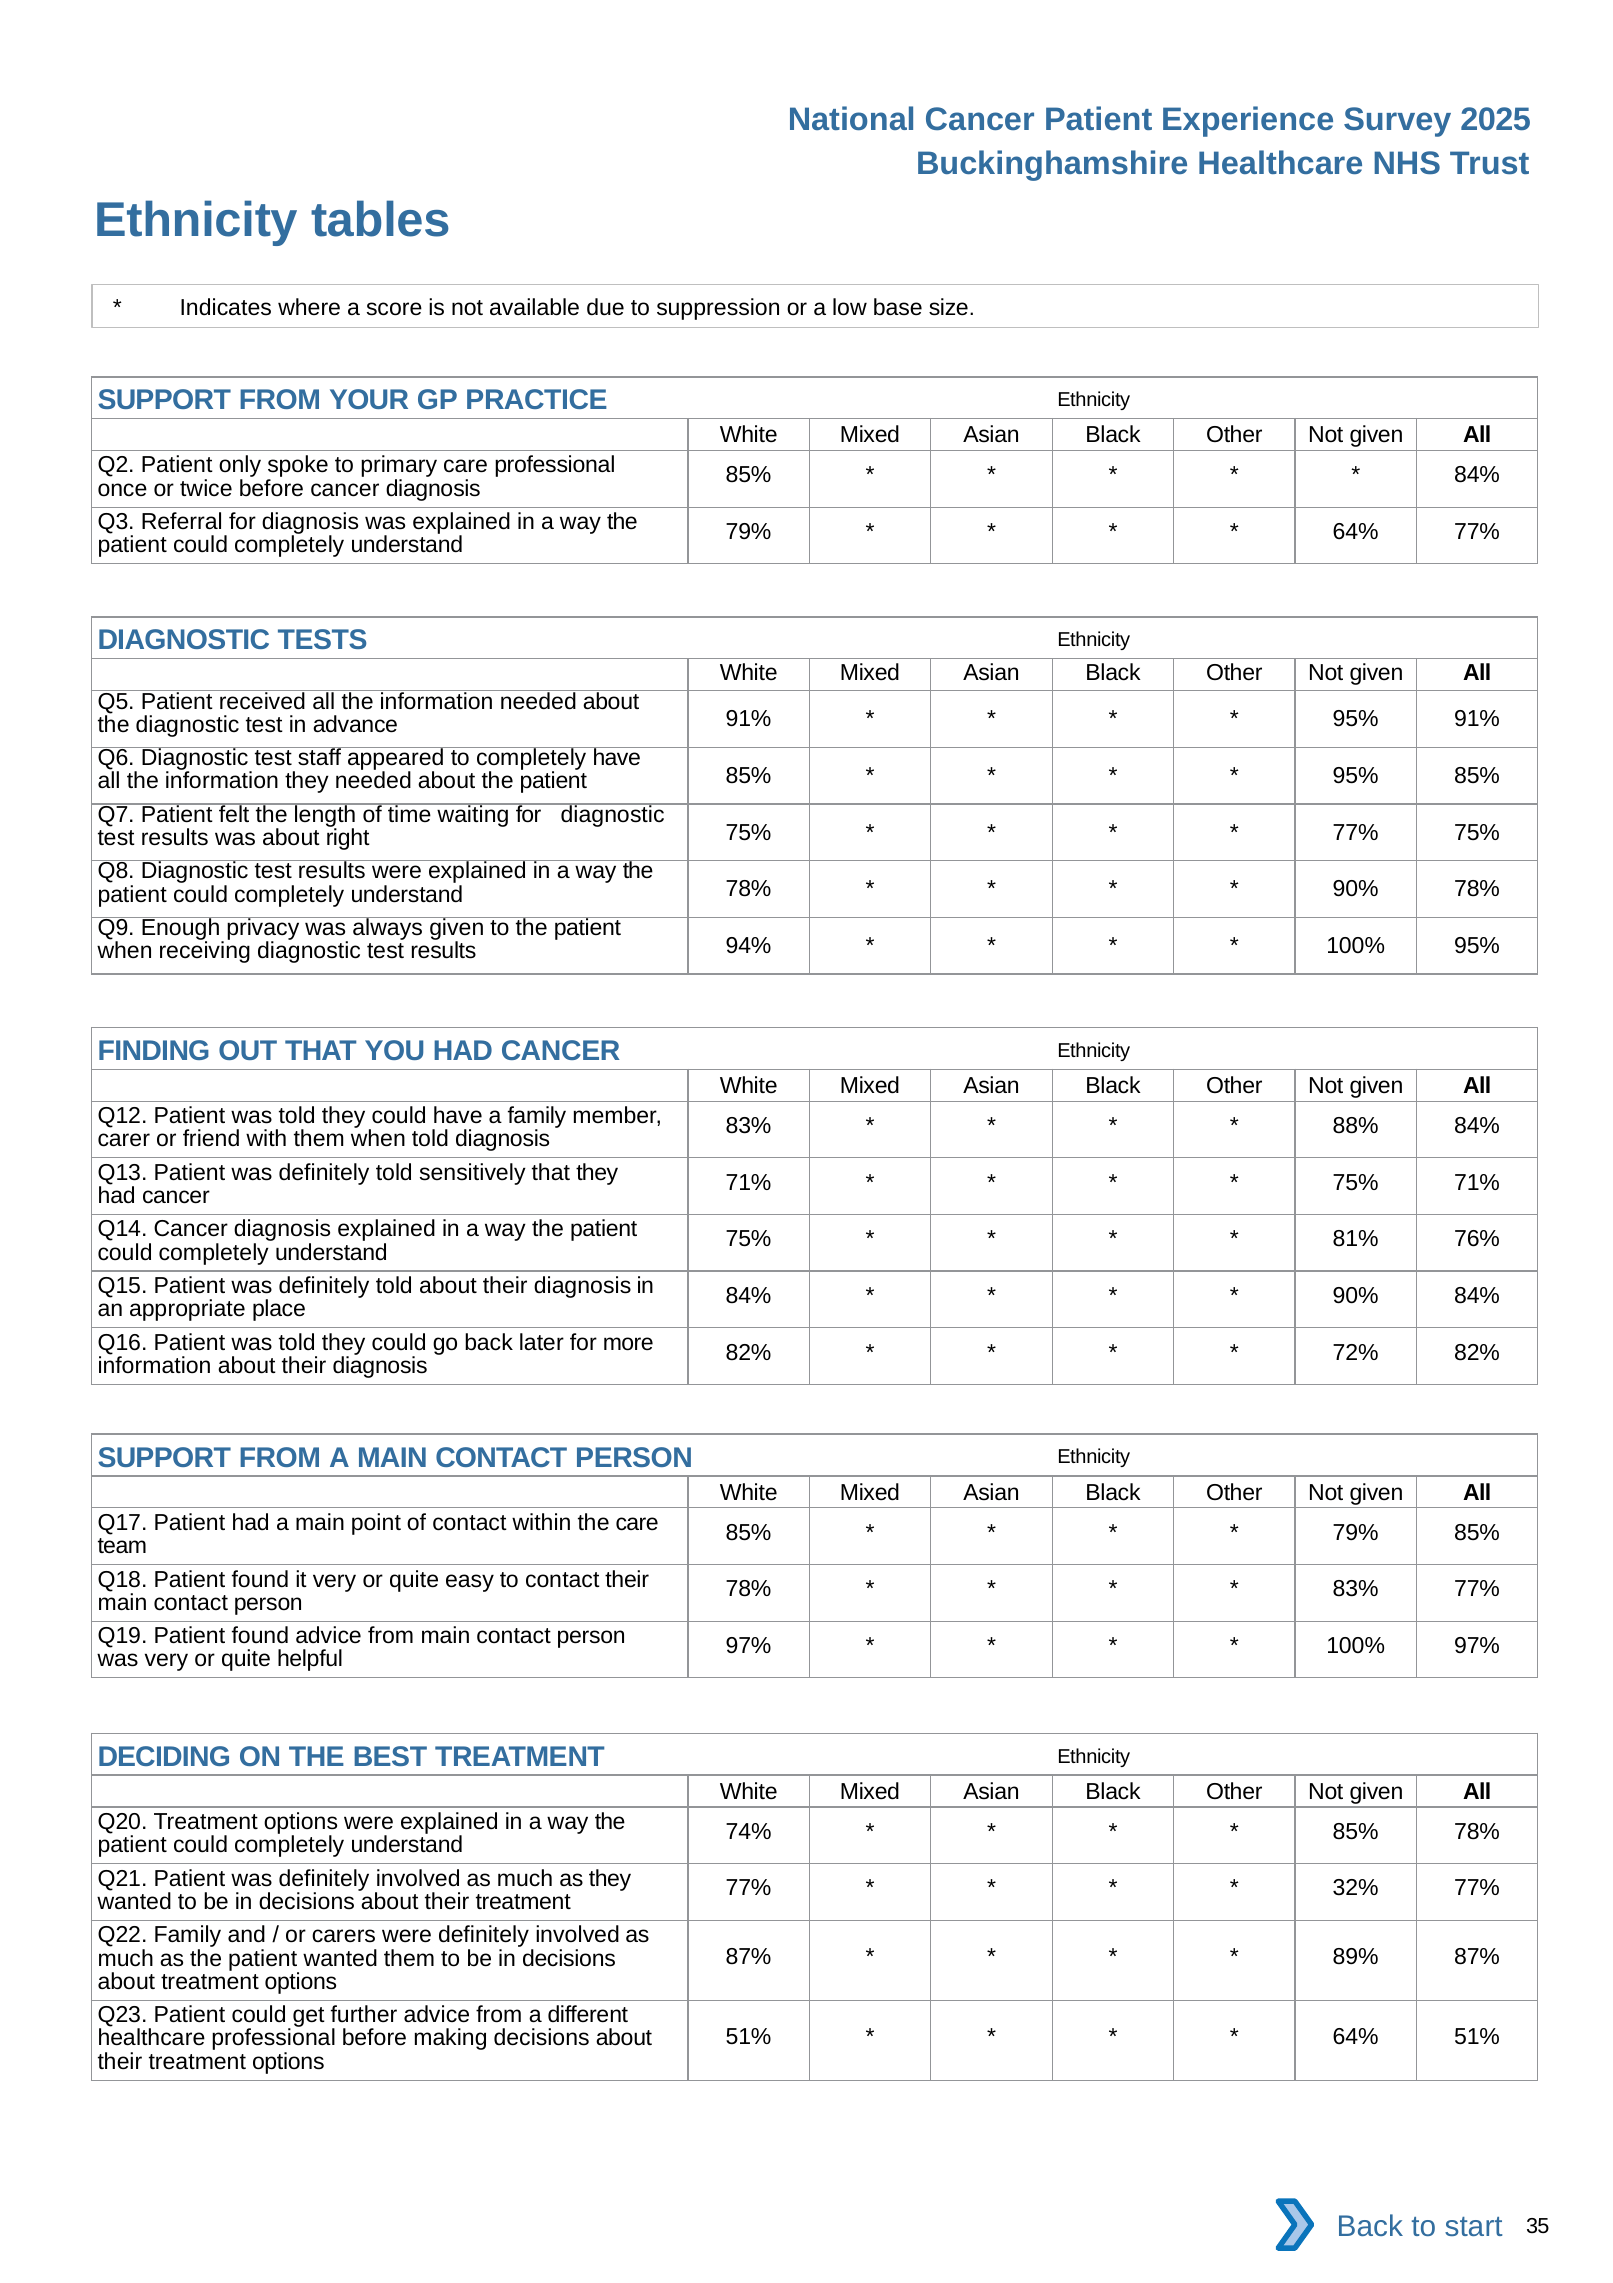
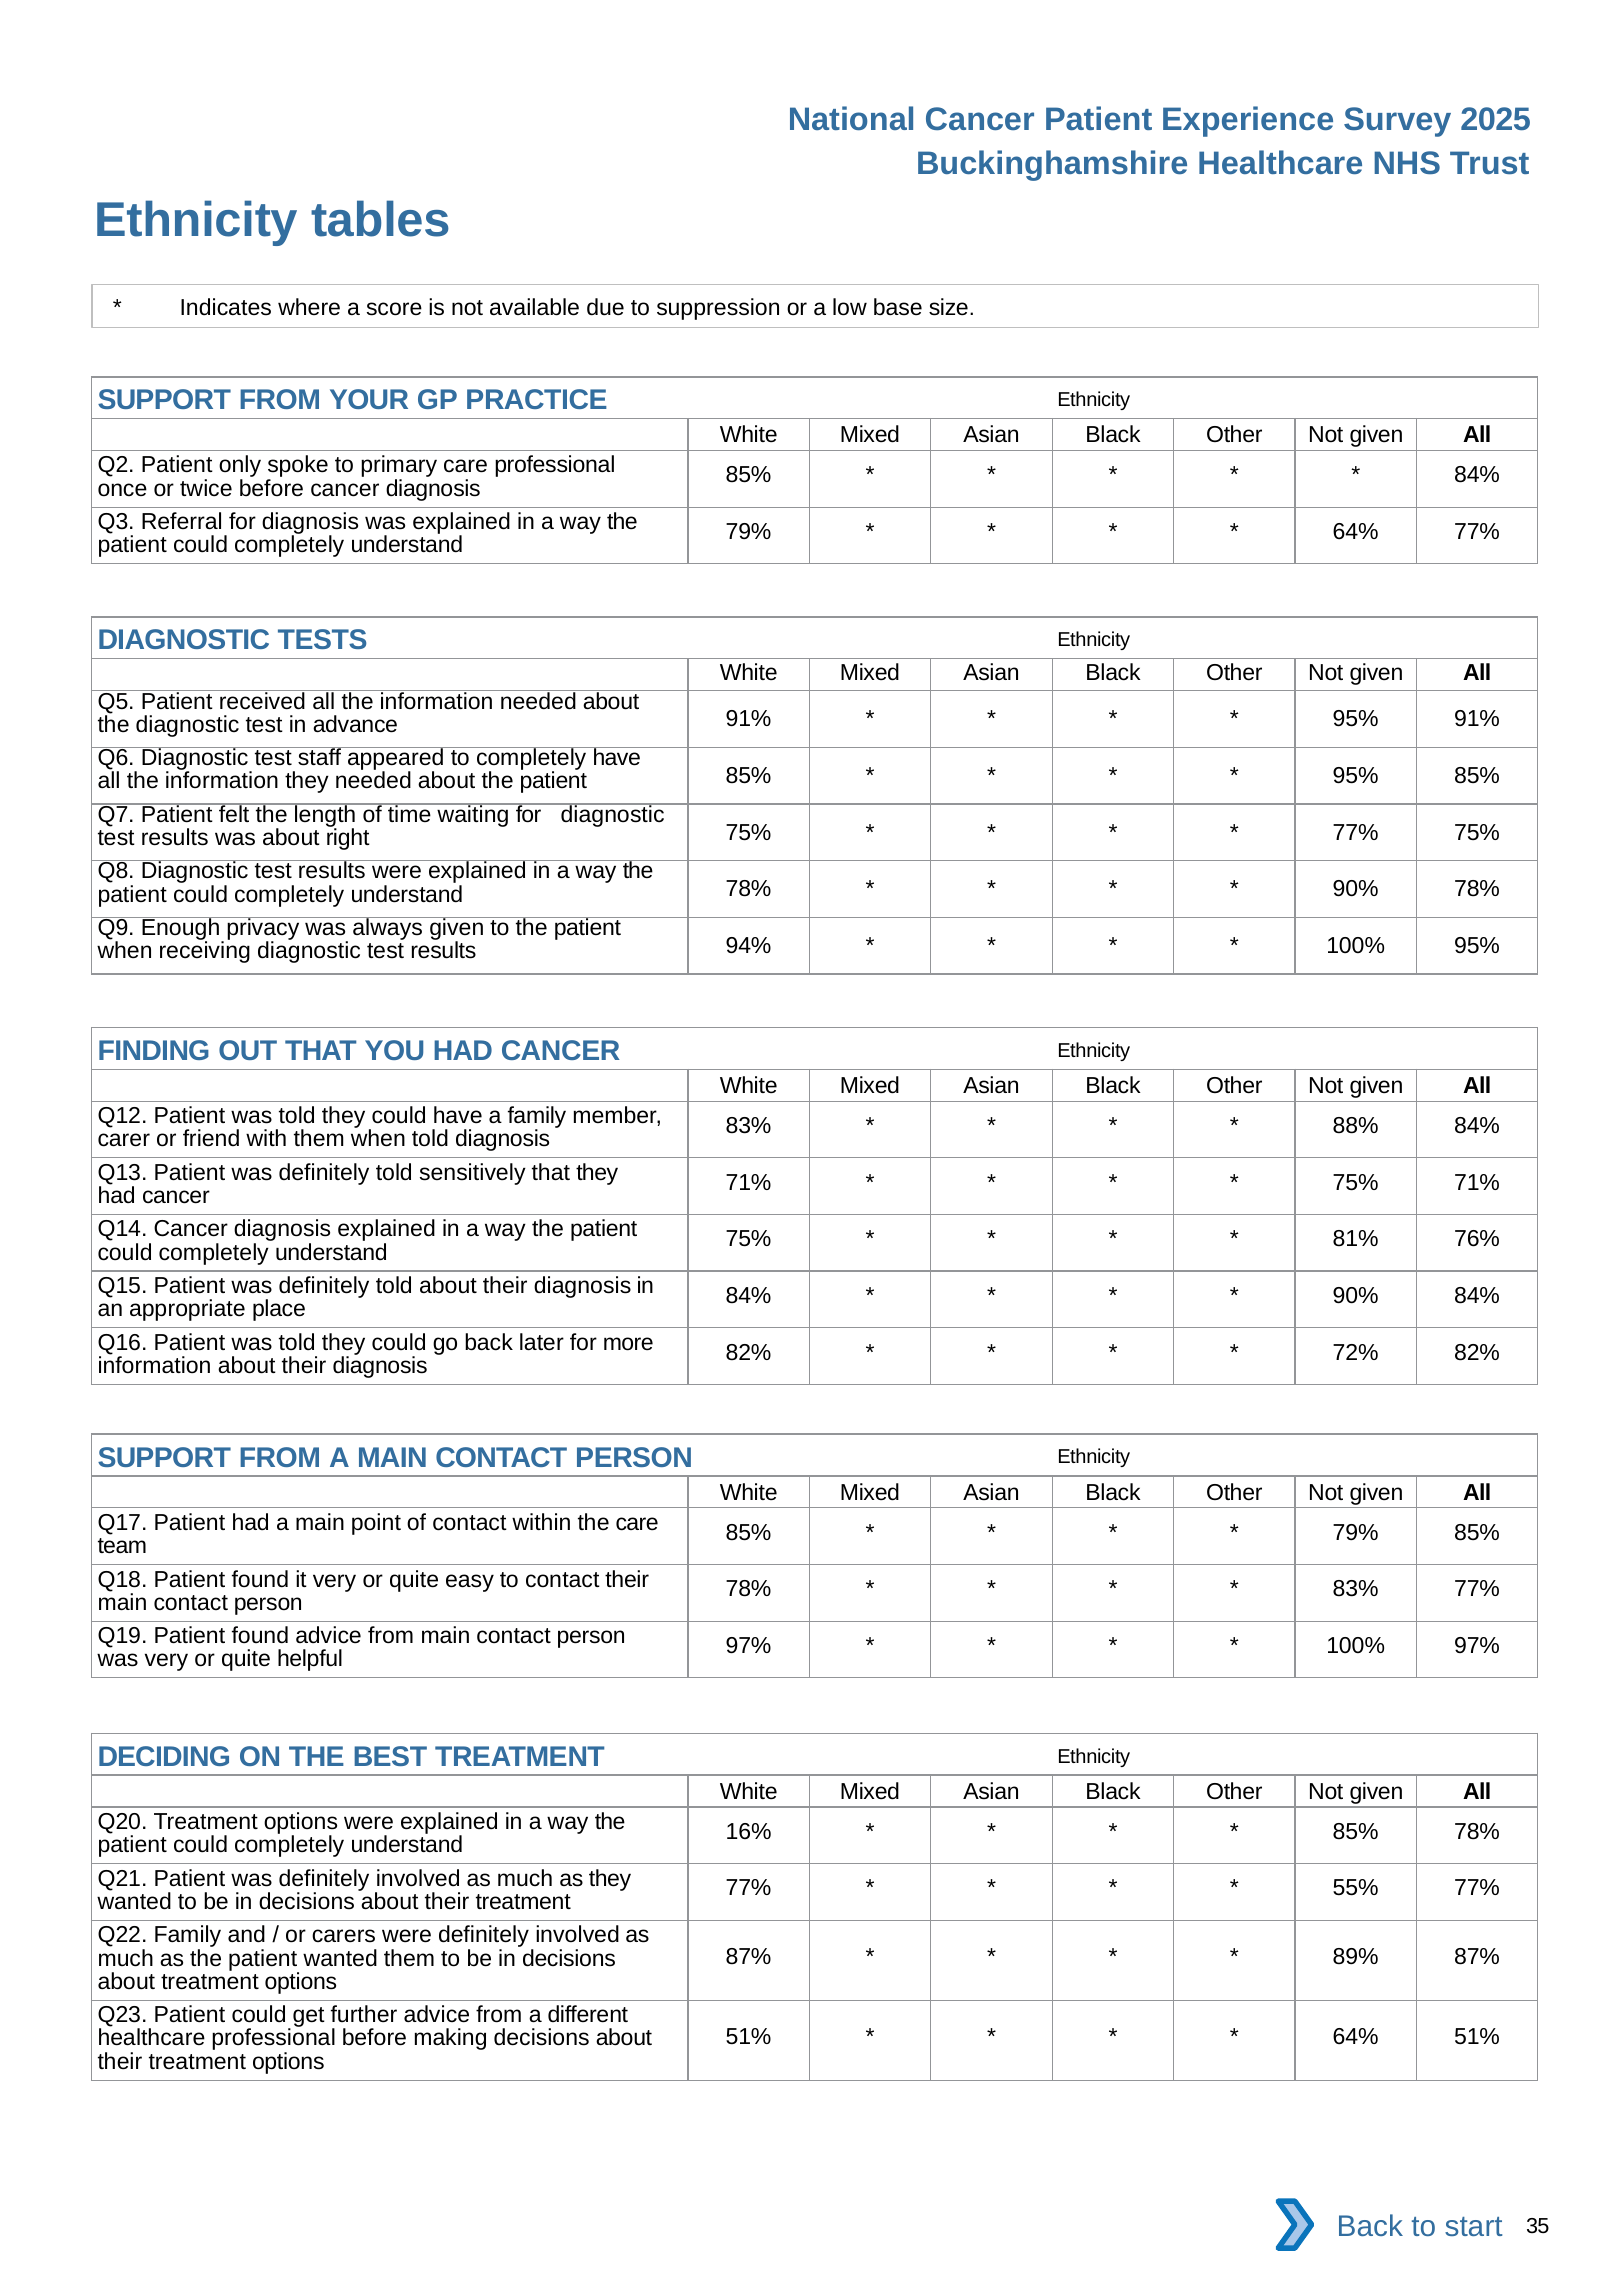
74%: 74% -> 16% (749, 1831)
32%: 32% -> 55% (1356, 1888)
